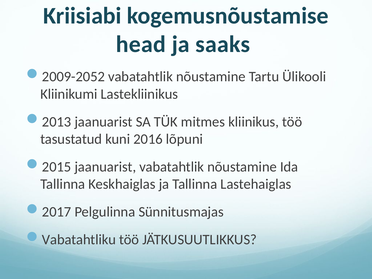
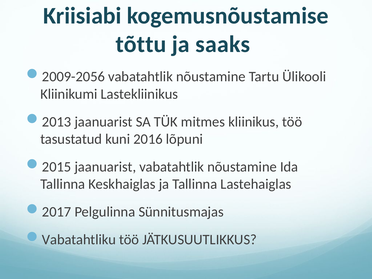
head: head -> tõttu (141, 44)
2009-2052: 2009-2052 -> 2009-2056 (73, 77)
